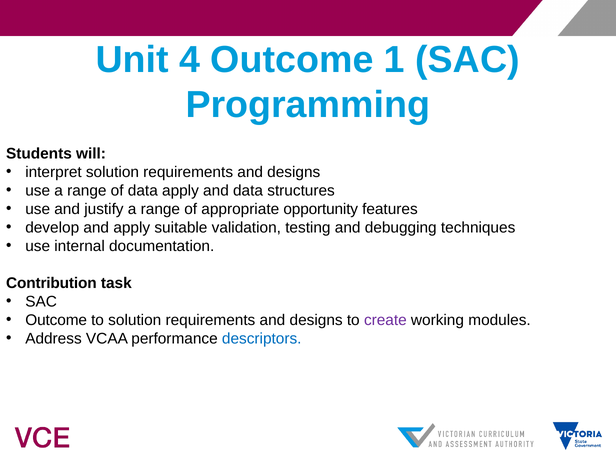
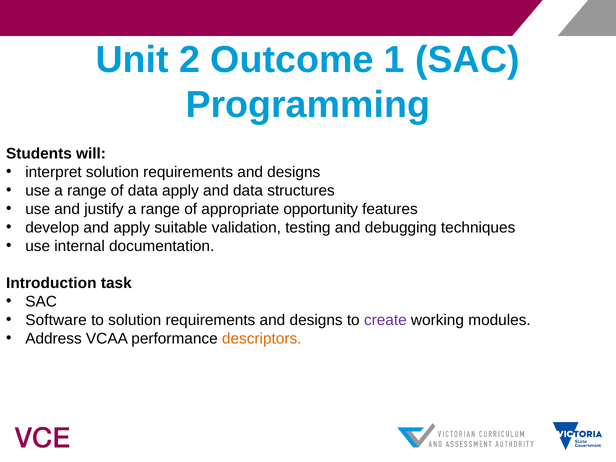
4: 4 -> 2 (189, 60)
Contribution: Contribution -> Introduction (51, 283)
Outcome: Outcome -> Software (56, 320)
descriptors colour: blue -> orange (262, 338)
